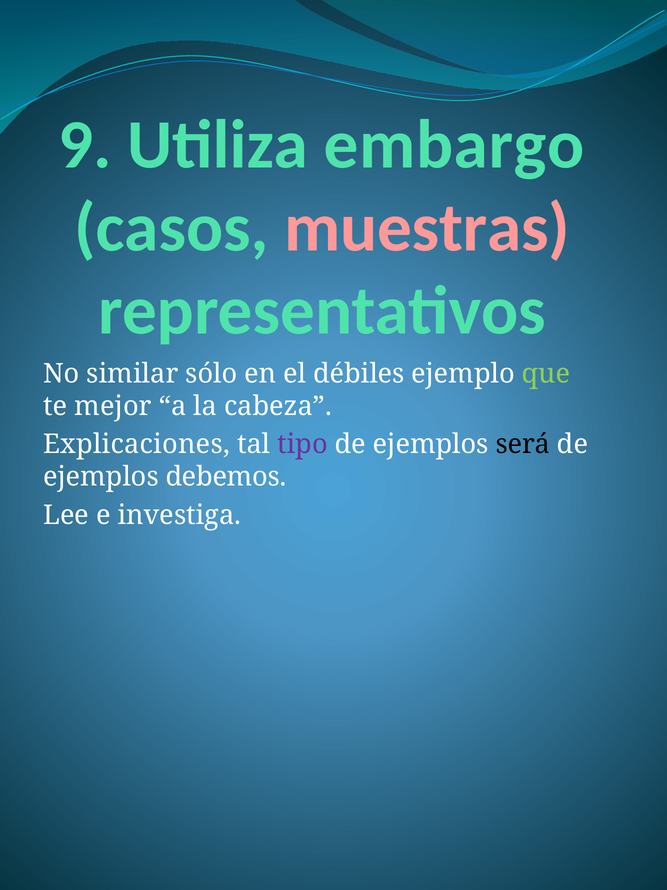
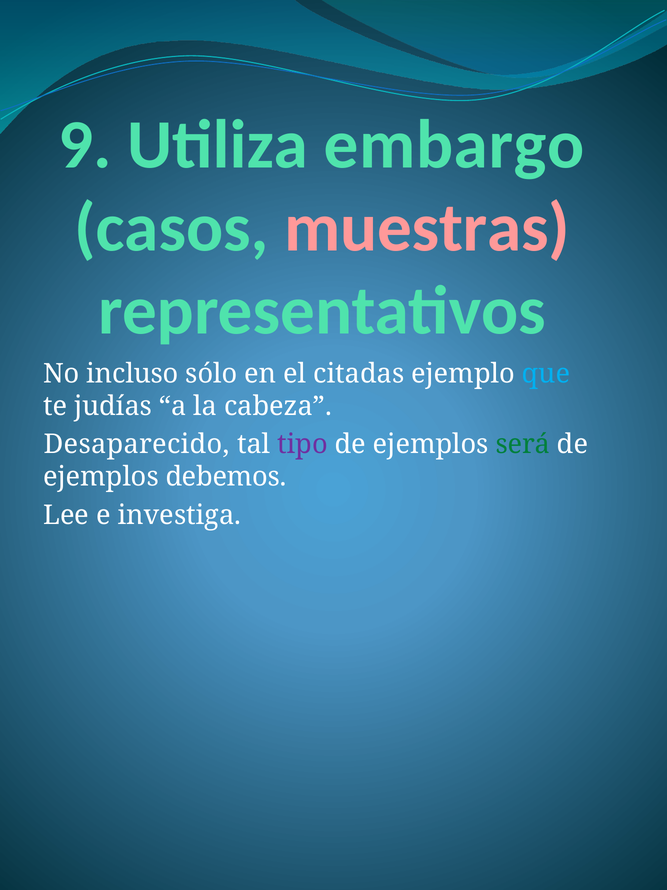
similar: similar -> incluso (133, 373)
débiles: débiles -> citadas (359, 373)
que colour: light green -> light blue (546, 373)
mejor: mejor -> judías (113, 406)
Explicaciones: Explicaciones -> Desaparecido (136, 444)
será colour: black -> green (523, 444)
